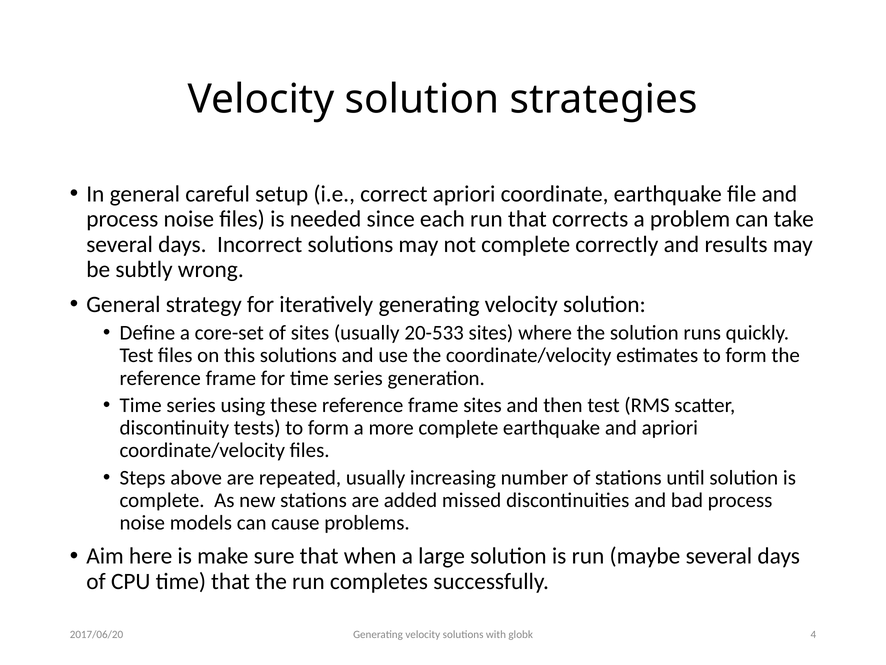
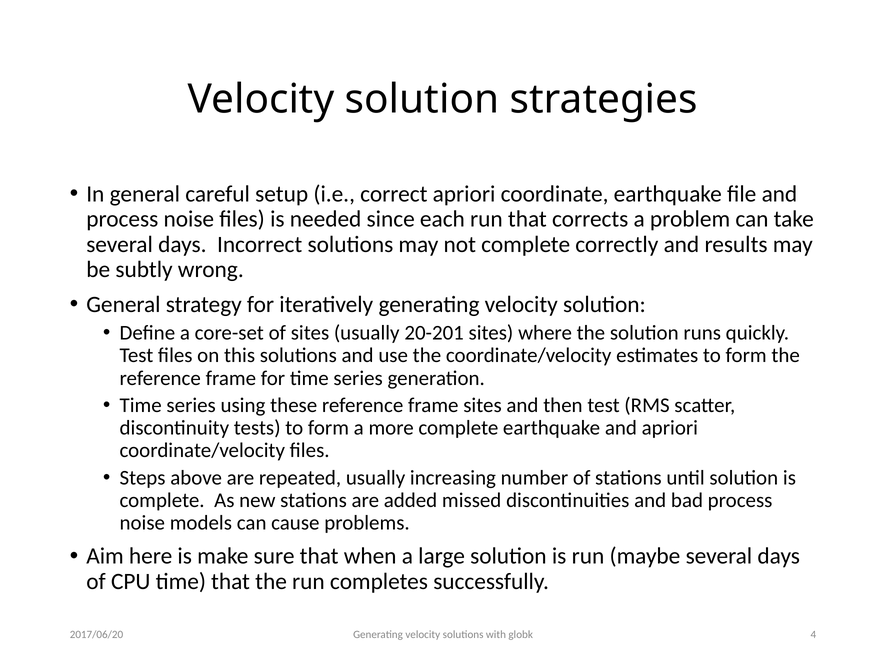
20-533: 20-533 -> 20-201 (434, 333)
